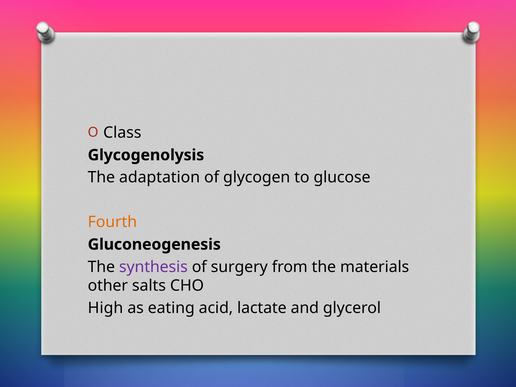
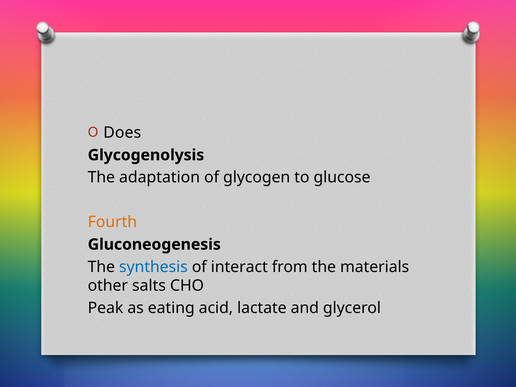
Class: Class -> Does (122, 133)
synthesis colour: purple -> blue (153, 267)
surgery: surgery -> interact (239, 267)
High: High -> Peak (106, 308)
